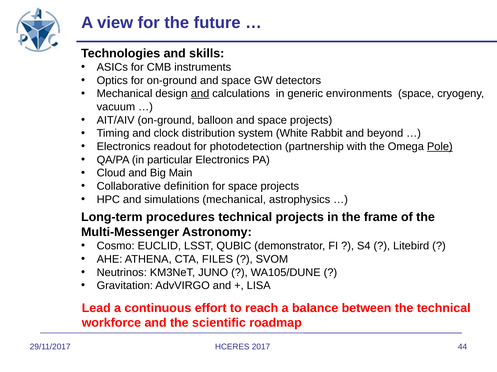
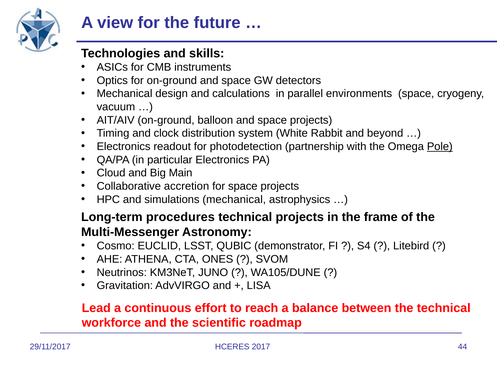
and underline: present -> none (200, 94)
generic: generic -> parallel (305, 94)
definition: definition -> accretion (187, 187)
FILES: FILES -> ONES (218, 260)
